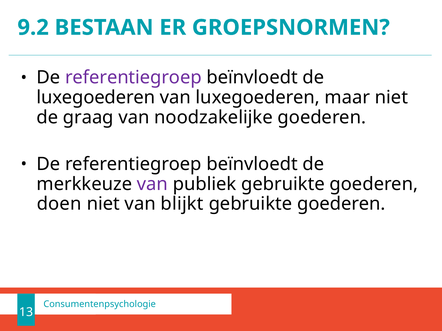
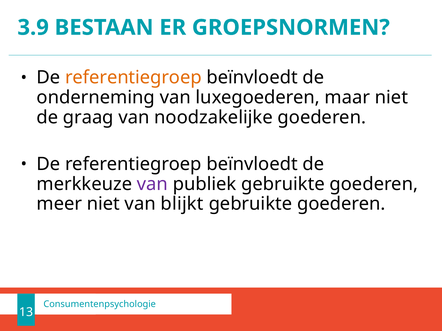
9.2: 9.2 -> 3.9 (33, 28)
referentiegroep colour: purple -> orange (133, 78)
luxegoederen: luxegoederen -> onderneming (96, 98)
doen: doen -> meer (59, 204)
